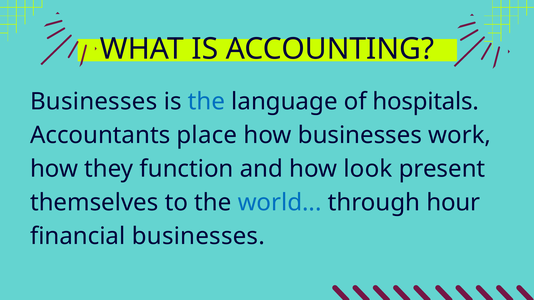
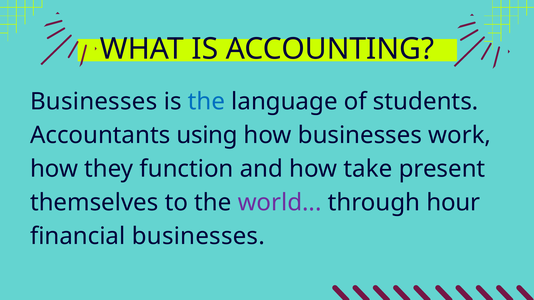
hospitals: hospitals -> students (426, 102)
place: place -> using (207, 135)
look: look -> take (368, 169)
world colour: blue -> purple (280, 203)
